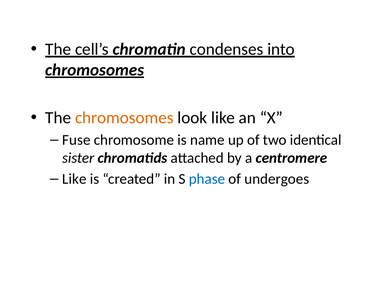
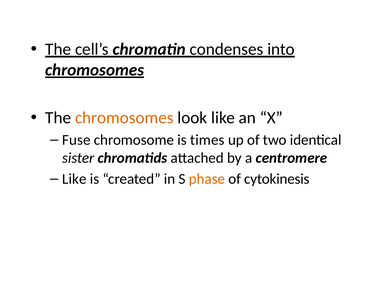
name: name -> times (207, 140)
phase colour: blue -> orange (207, 179)
undergoes: undergoes -> cytokinesis (277, 179)
